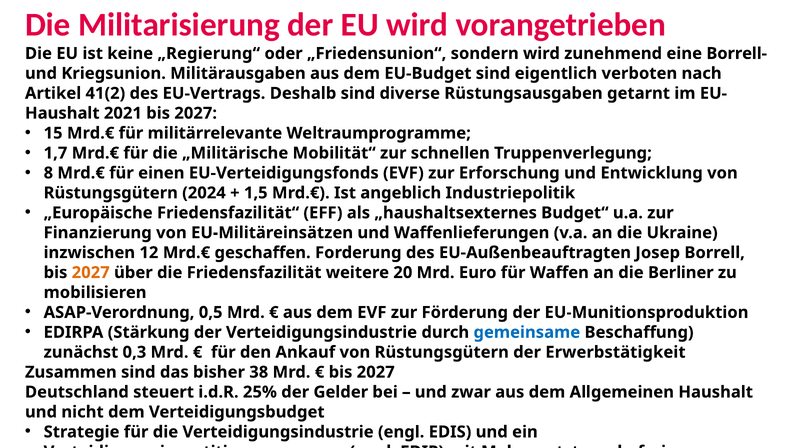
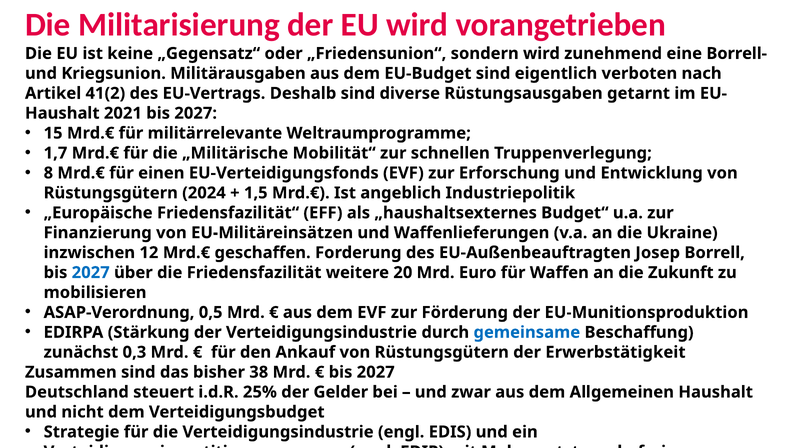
„Regierung“: „Regierung“ -> „Gegensatz“ (209, 53)
2027 colour: orange -> blue (91, 272)
Berliner: Berliner -> Zukunft (681, 272)
